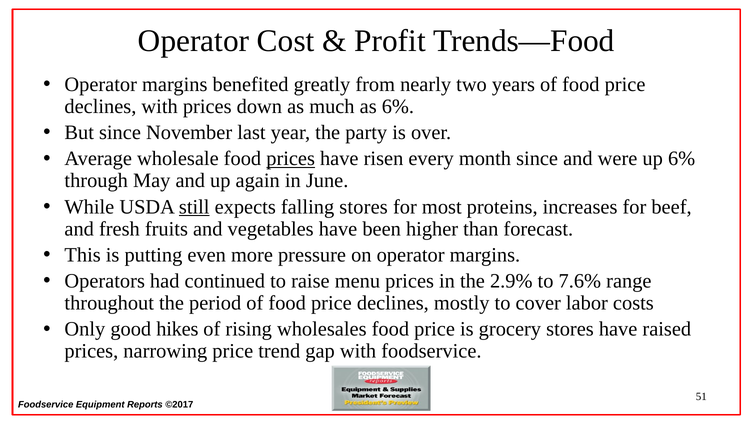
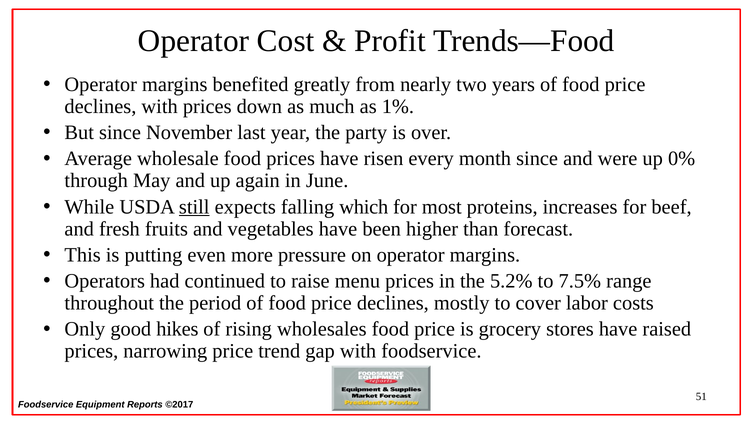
as 6%: 6% -> 1% (398, 106)
prices underline: present -> none (291, 158)
up 6%: 6% -> 0% (682, 158)
falling stores: stores -> which (364, 207)
2.9%: 2.9% -> 5.2% (511, 281)
7.6%: 7.6% -> 7.5% (580, 281)
